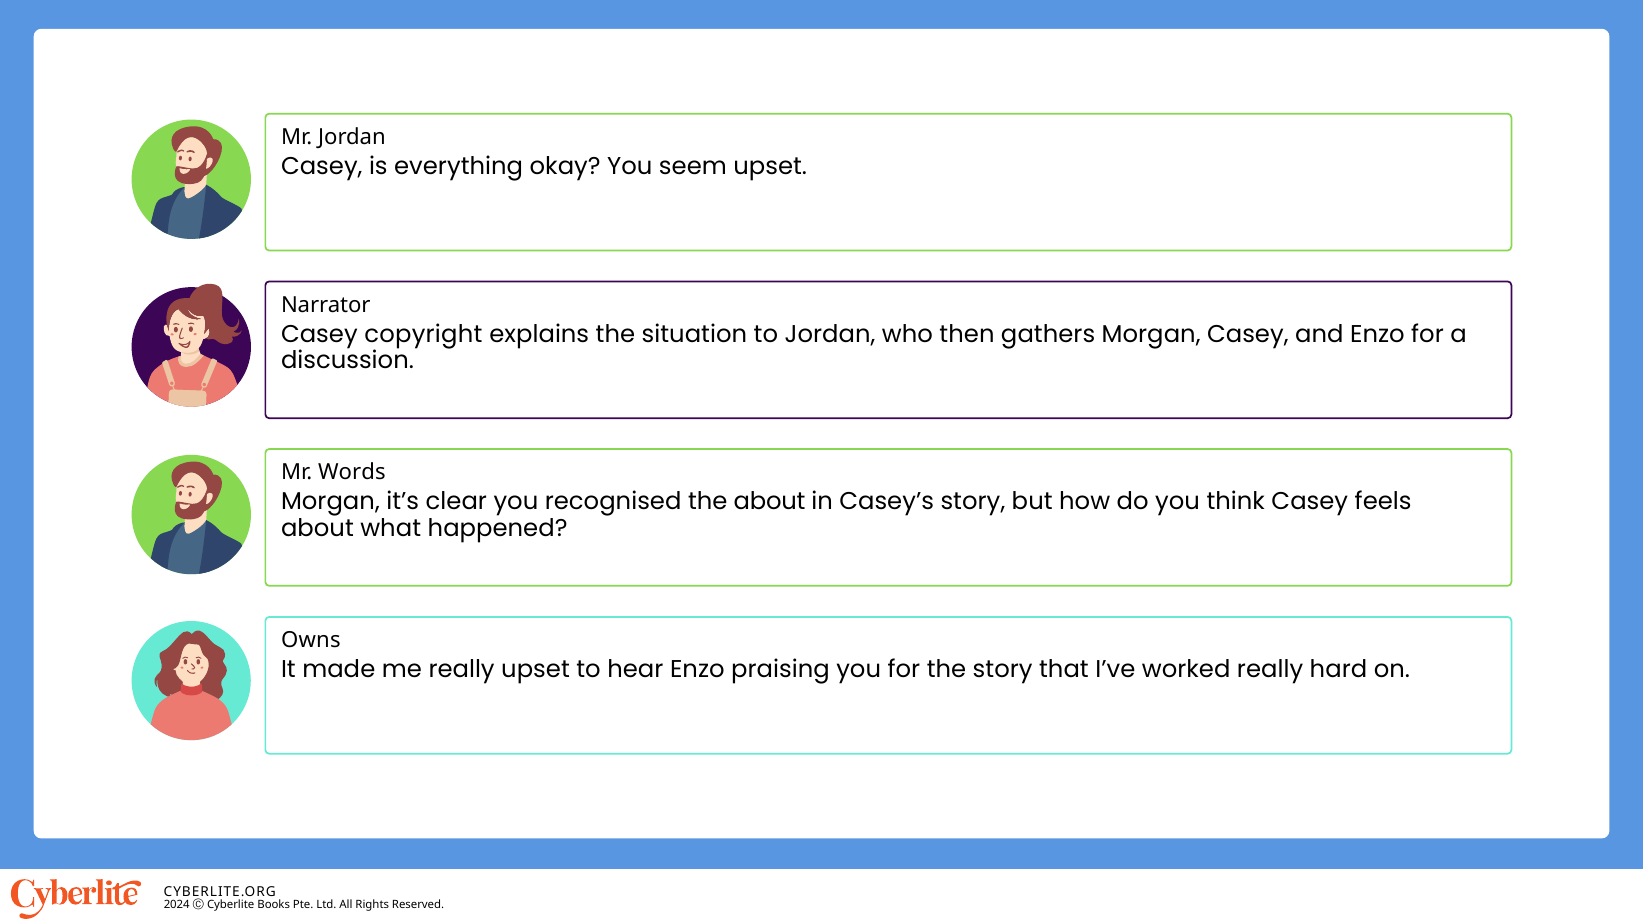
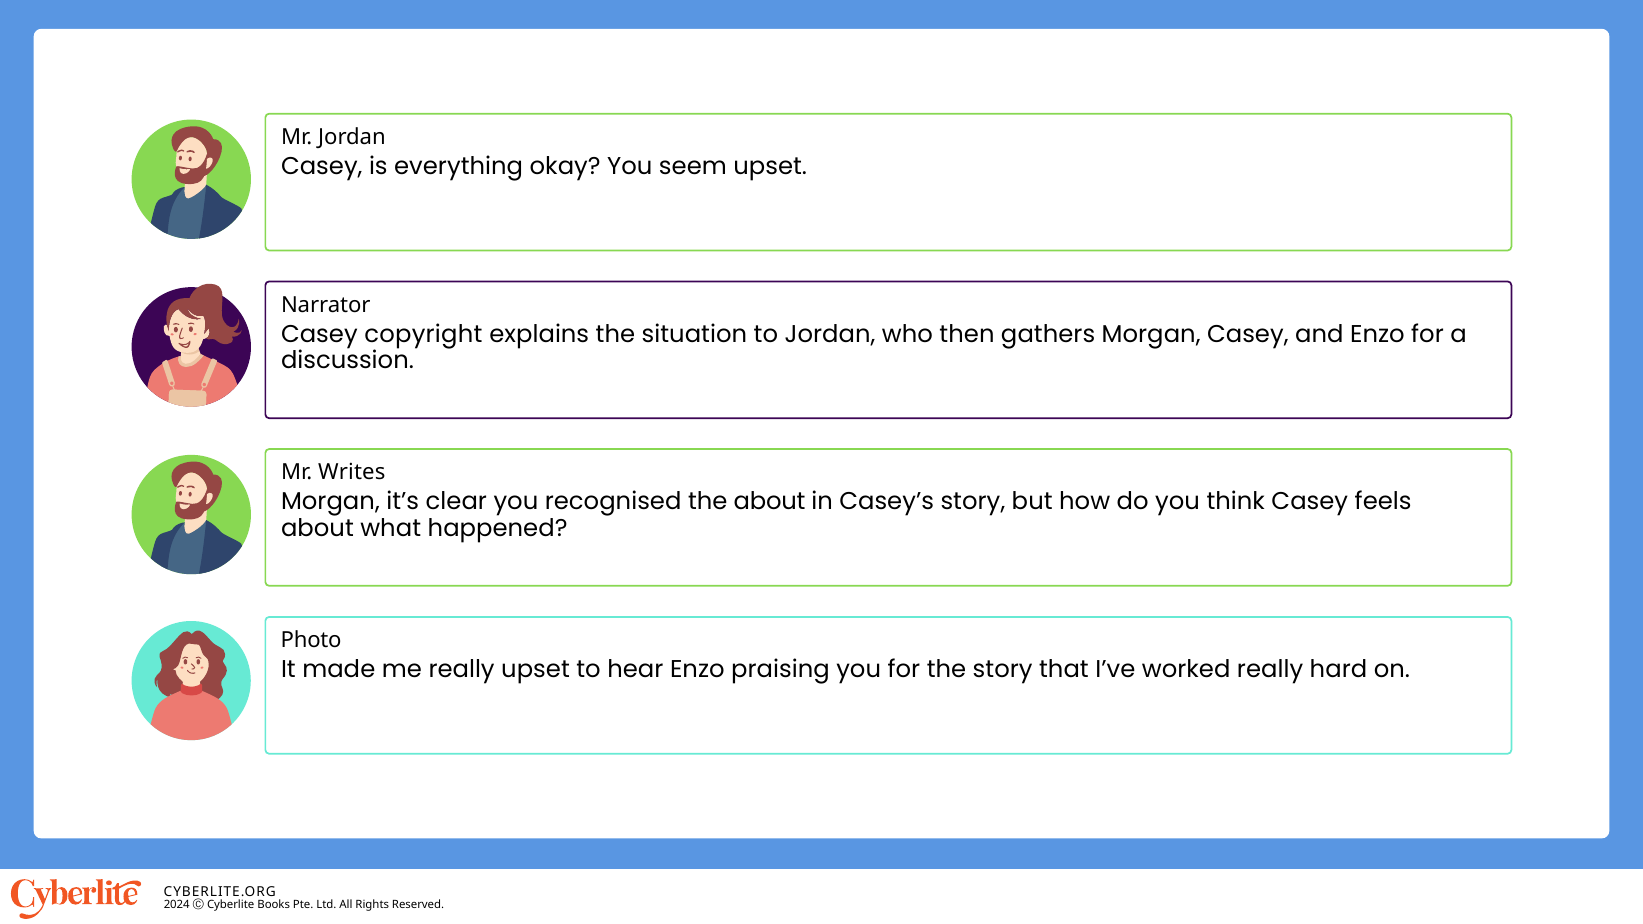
Words: Words -> Writes (352, 472)
Owns: Owns -> Photo (311, 640)
